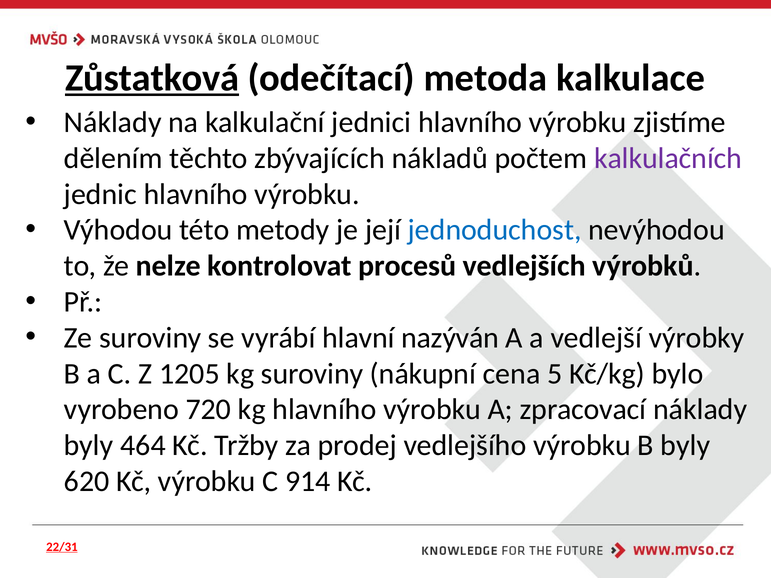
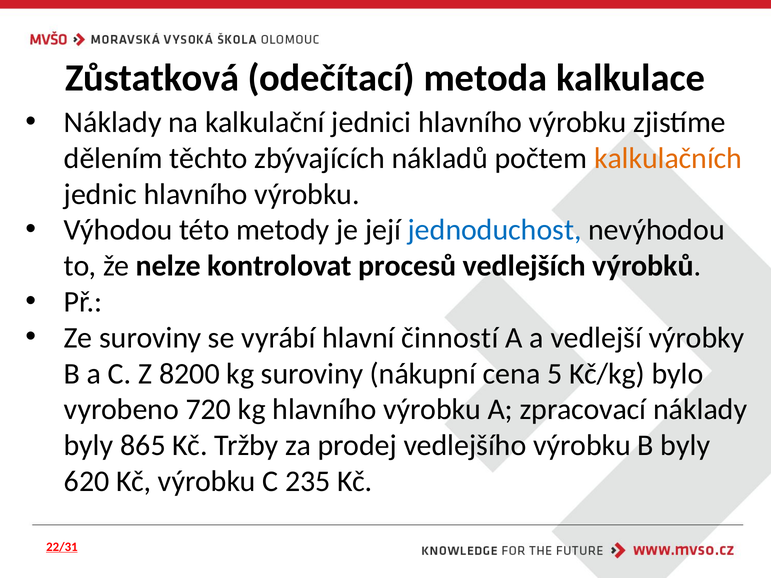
Zůstatková underline: present -> none (152, 78)
kalkulačních colour: purple -> orange (668, 158)
nazýván: nazýván -> činností (450, 338)
1205: 1205 -> 8200 (189, 374)
464: 464 -> 865 (143, 446)
914: 914 -> 235 (308, 482)
